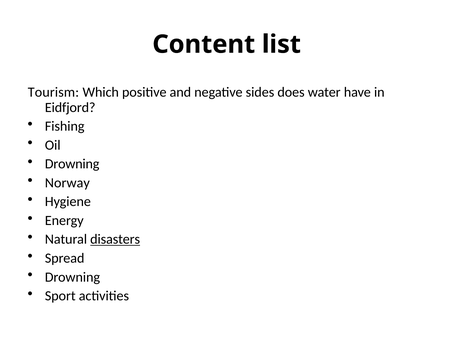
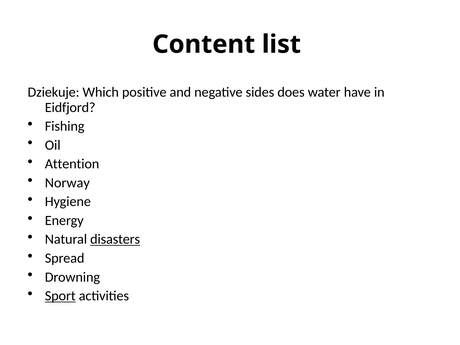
Tourism: Tourism -> Dziekuje (54, 92)
Drowning: Drowning -> Attention (72, 164)
Sport underline: none -> present (60, 296)
